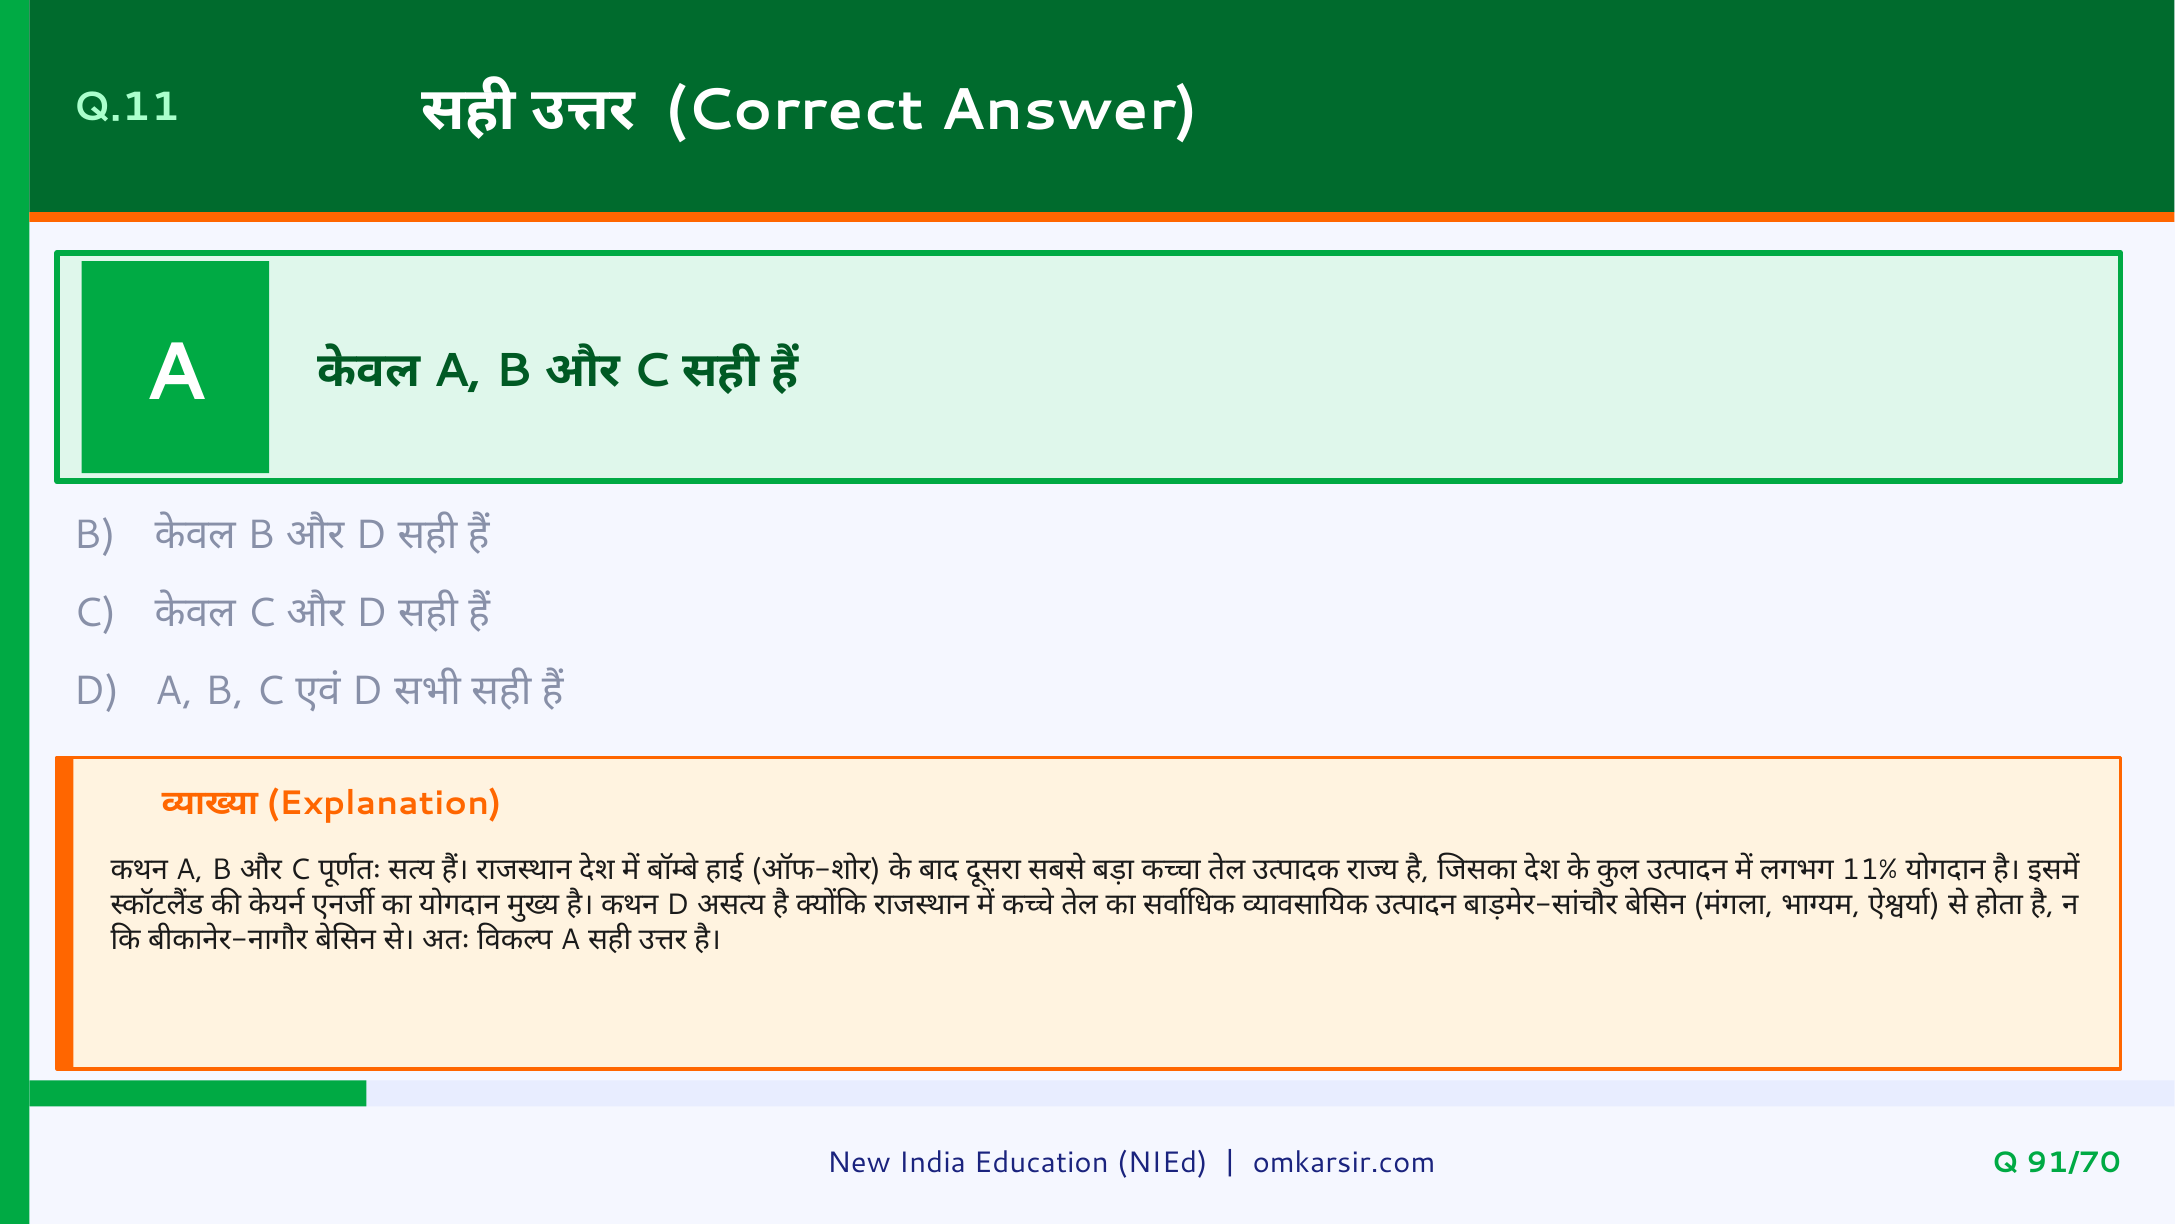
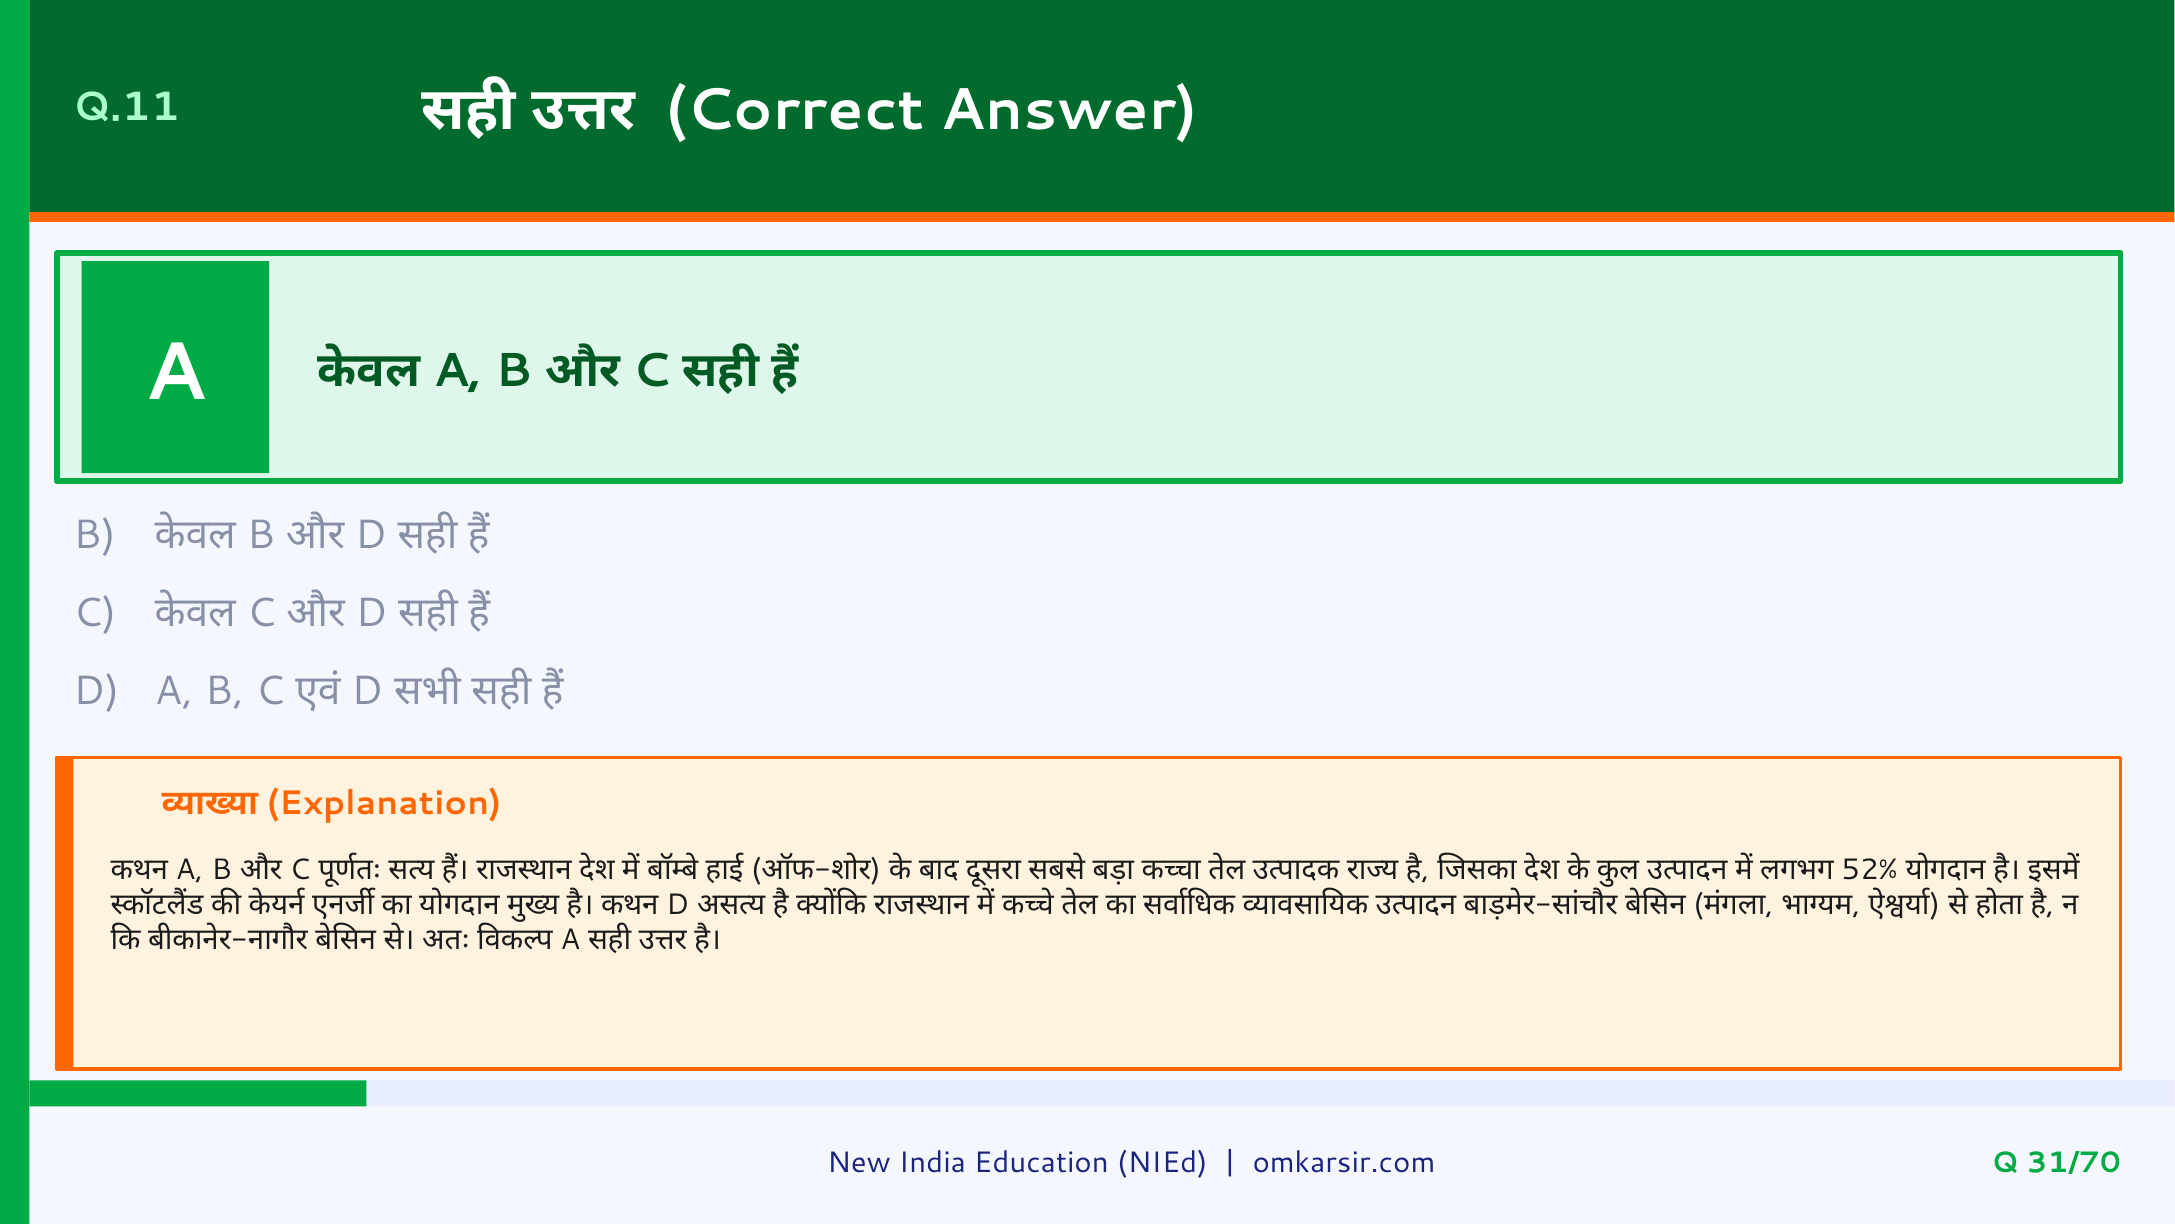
11%: 11% -> 52% (1870, 869)
91/70: 91/70 -> 31/70 (2074, 1162)
